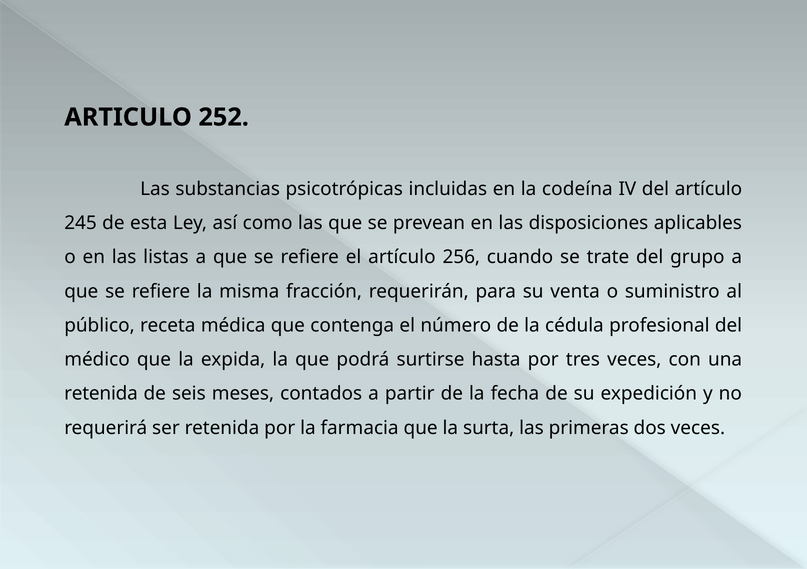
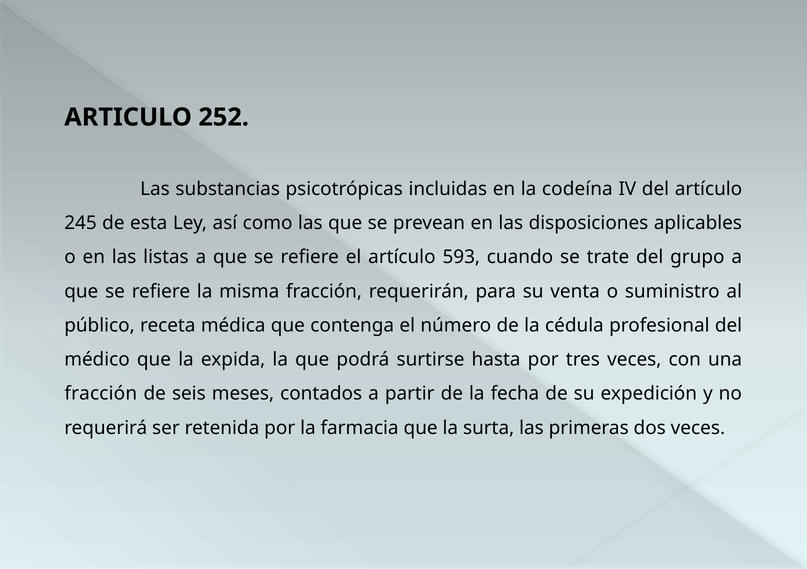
256: 256 -> 593 (461, 257)
retenida: retenida -> fracción (101, 394)
